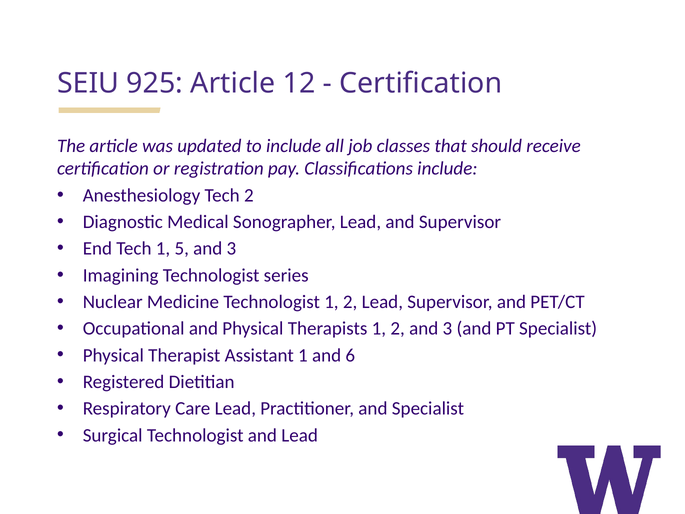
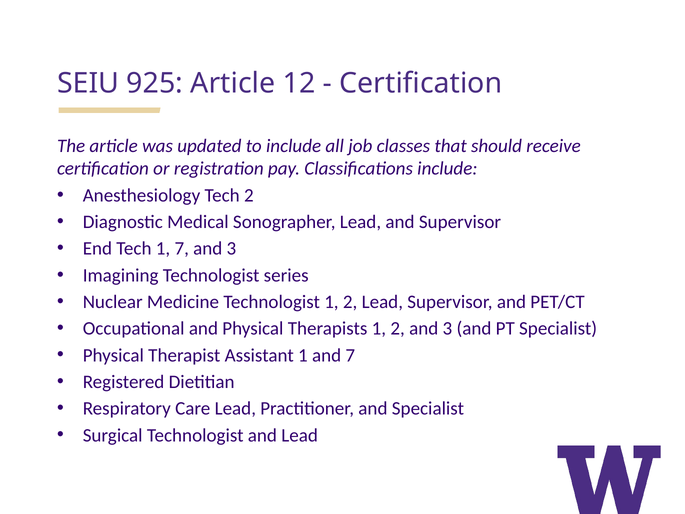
1 5: 5 -> 7 (182, 249)
and 6: 6 -> 7 (350, 355)
